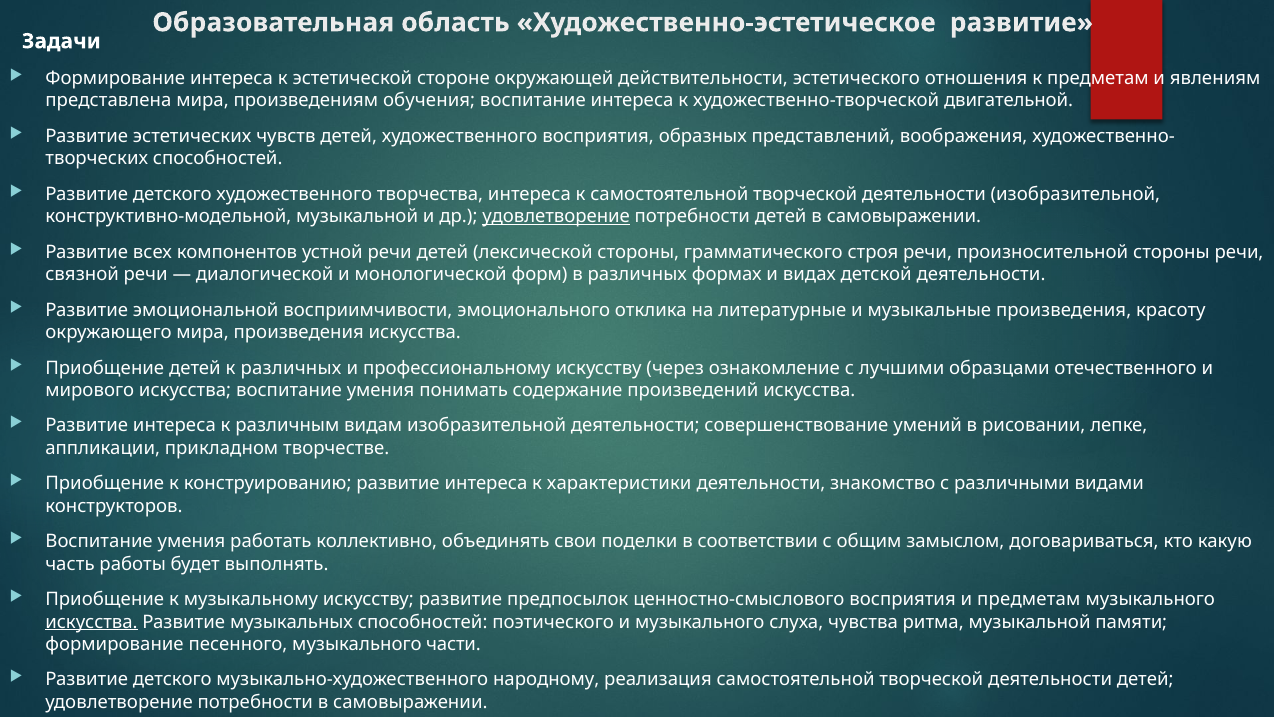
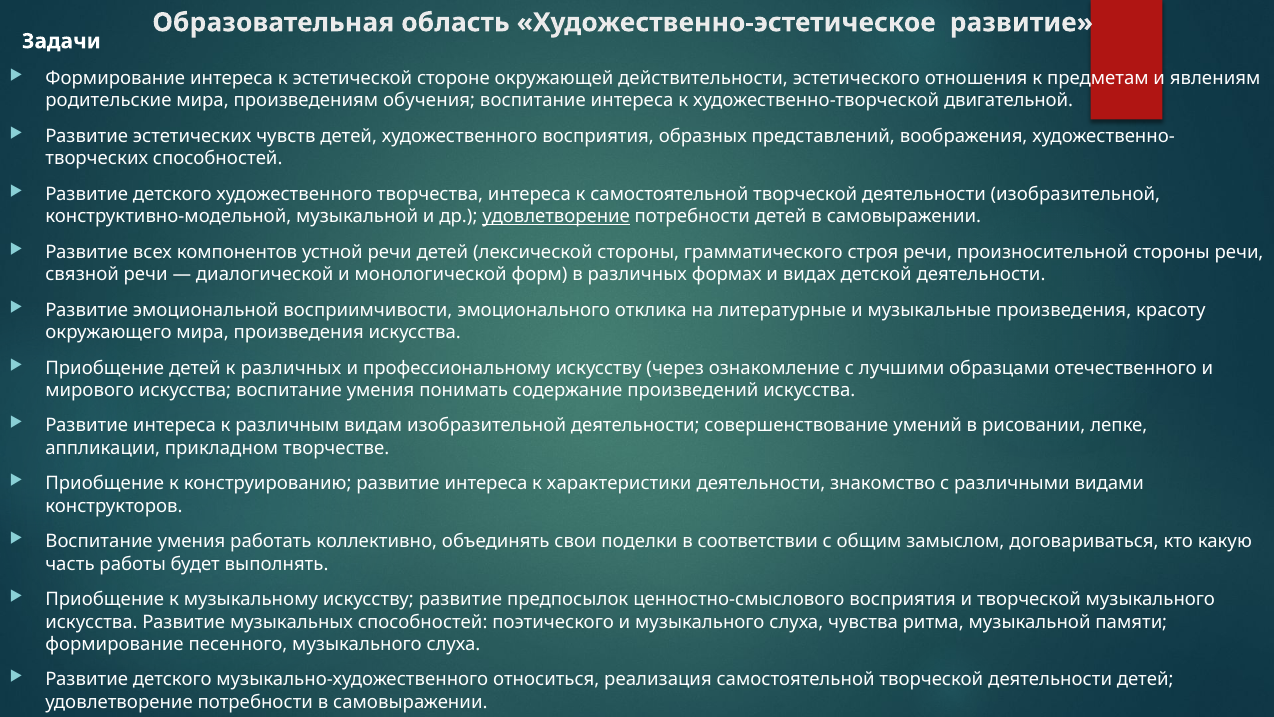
представлена: представлена -> родительские (108, 101)
и предметам: предметам -> творческой (1029, 599)
искусства underline: present -> none (92, 622)
песенного музыкального части: части -> слуха (453, 644)
народному: народному -> относиться (546, 679)
